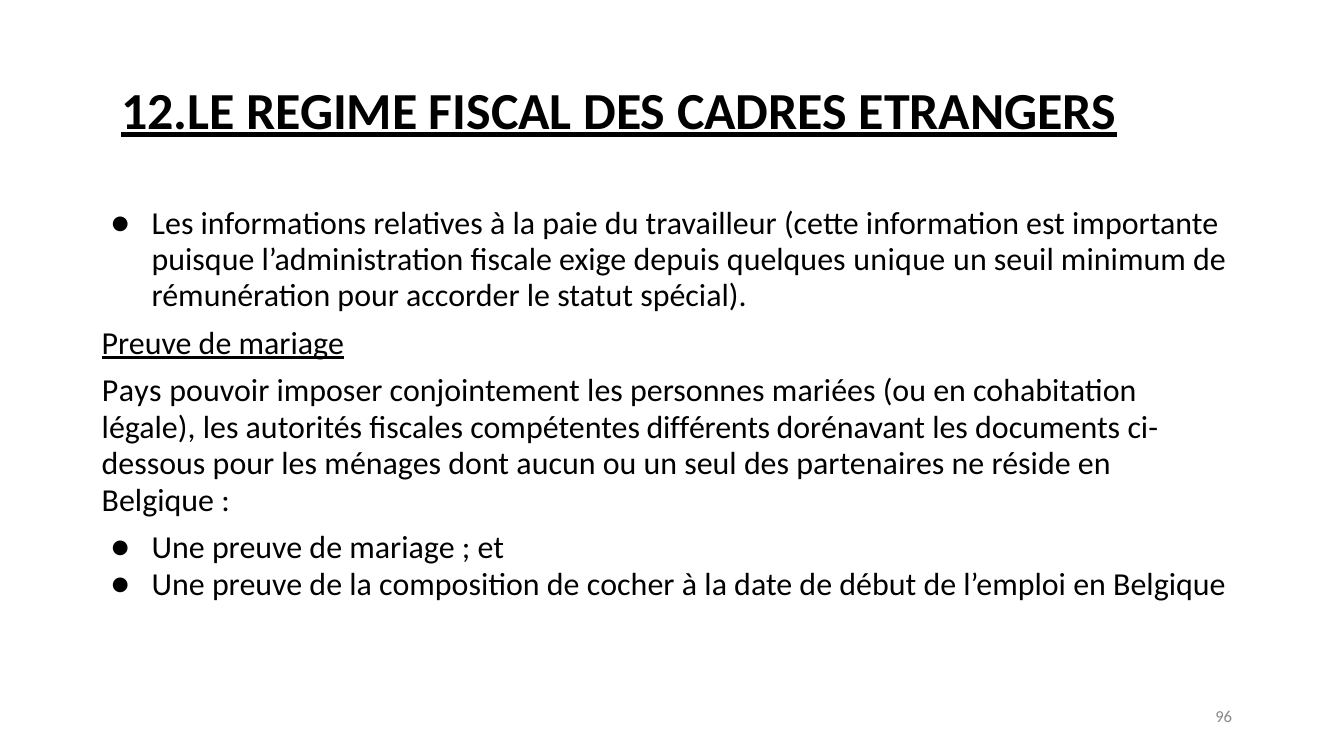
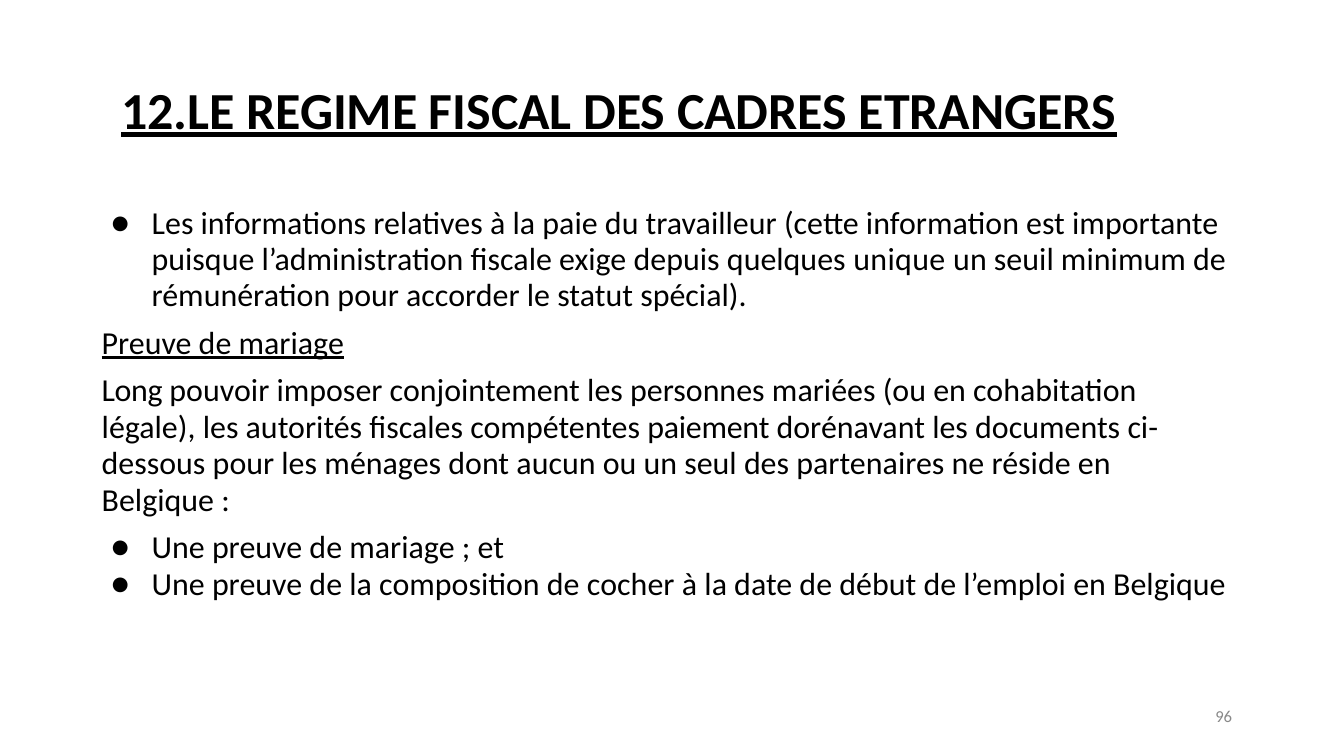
Pays: Pays -> Long (132, 391)
différents: différents -> paiement (708, 428)
